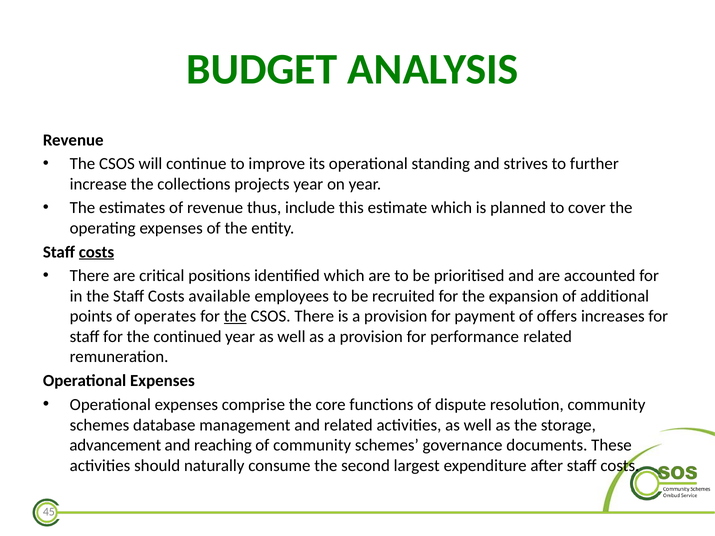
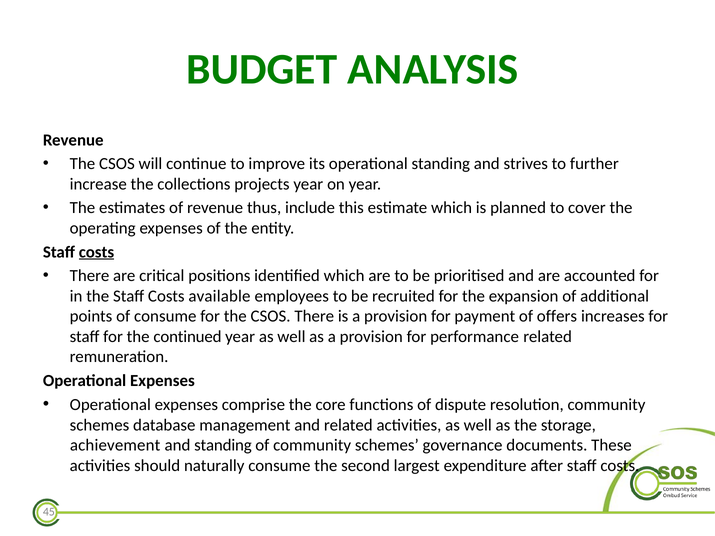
of operates: operates -> consume (165, 316)
the underline: present -> none (235, 316)
advancement: advancement -> achievement (115, 445)
and reaching: reaching -> standing (223, 445)
